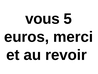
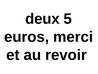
vous: vous -> deux (42, 19)
